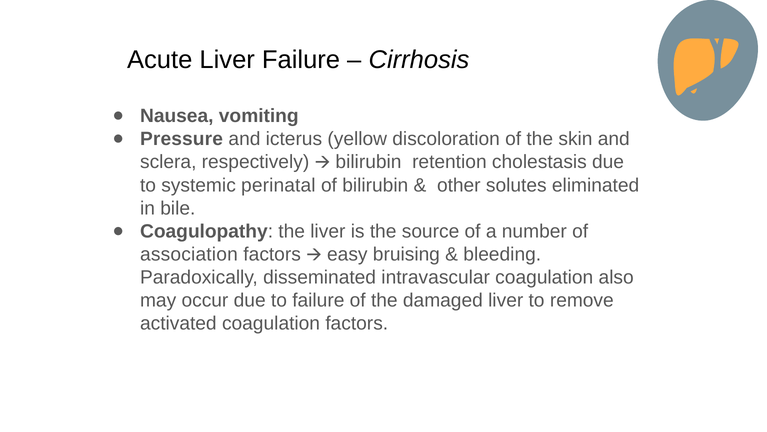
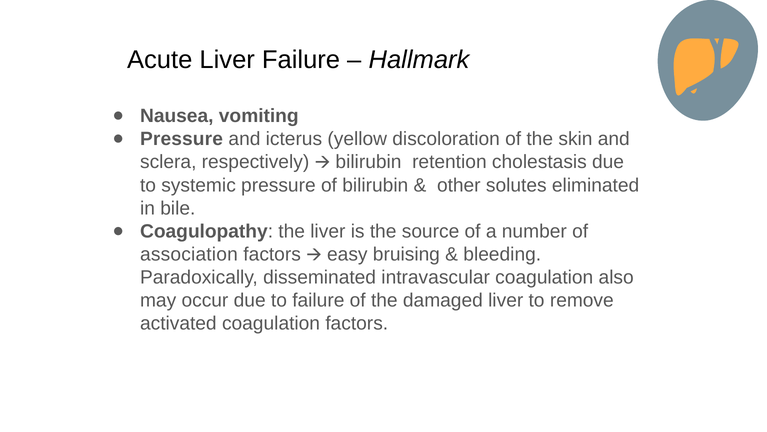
Cirrhosis: Cirrhosis -> Hallmark (419, 60)
systemic perinatal: perinatal -> pressure (278, 185)
